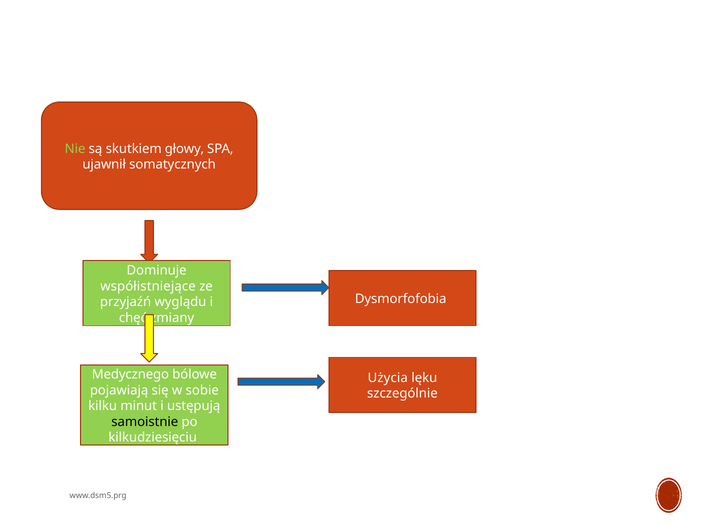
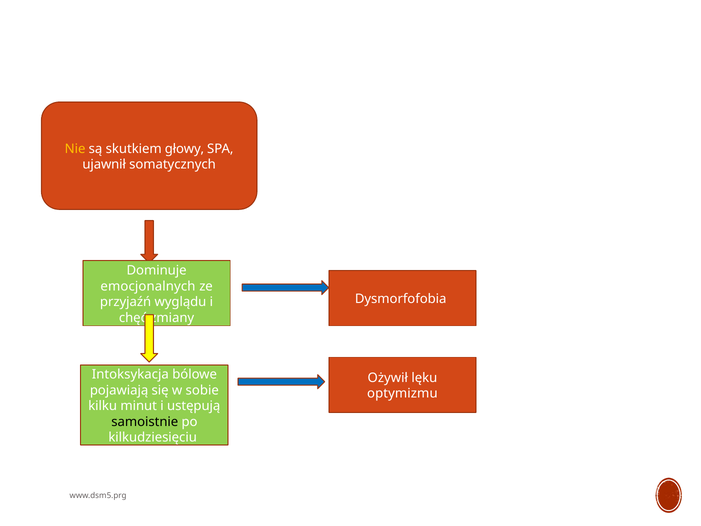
Nie colour: light green -> yellow (75, 149)
współistniejące: współistniejące -> emocjonalnych (148, 286)
Medycznego: Medycznego -> Intoksykacja (130, 374)
Użycia: Użycia -> Ożywił (388, 378)
szczególnie: szczególnie -> optymizmu (402, 393)
